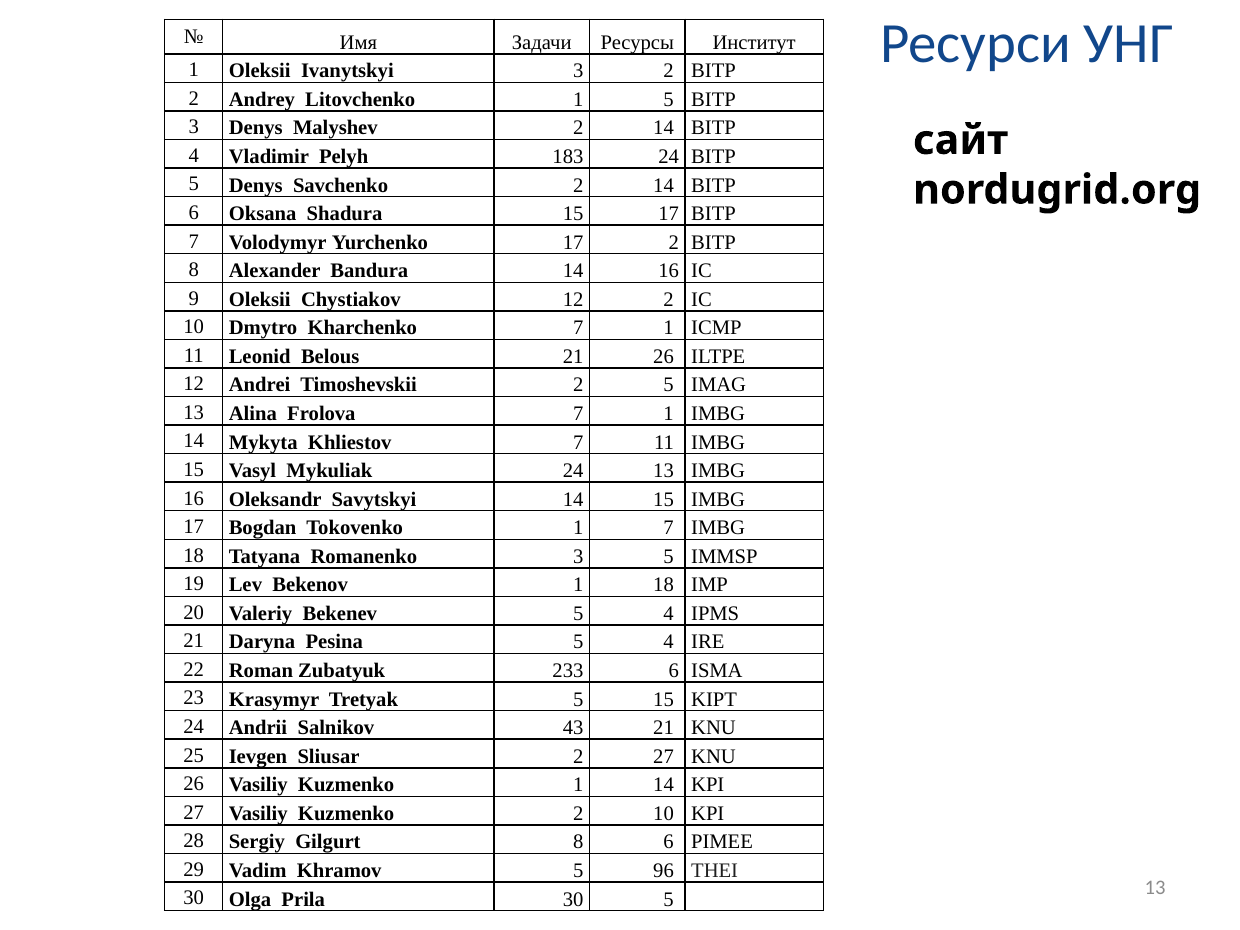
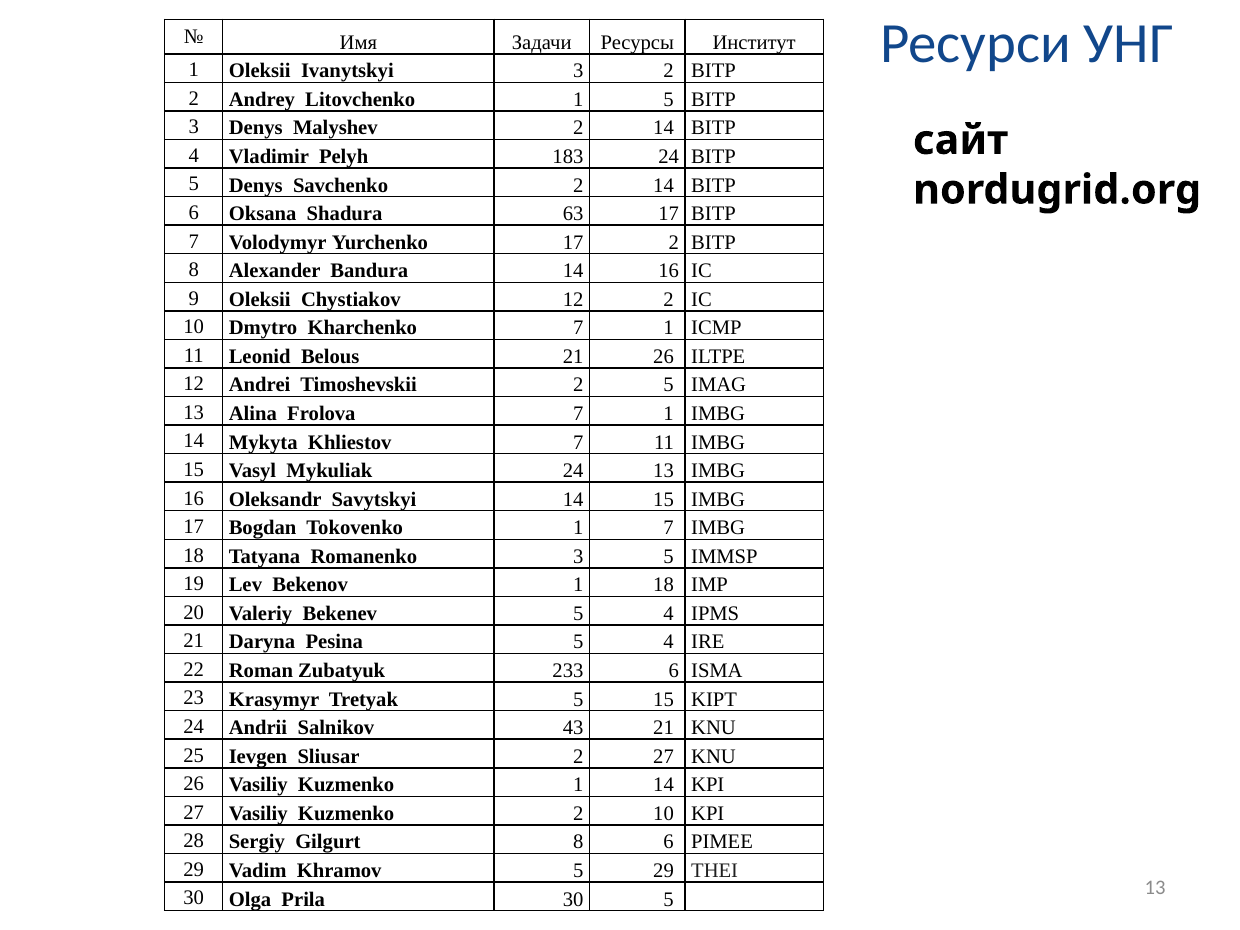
Shadura 15: 15 -> 63 (573, 214)
5 96: 96 -> 29 (664, 871)
